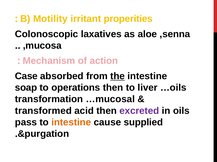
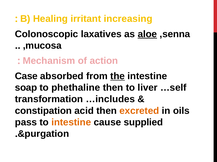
Motility: Motility -> Healing (50, 19)
properities: properities -> increasing (128, 19)
aloe underline: none -> present (147, 34)
operations: operations -> phethaline (76, 88)
…oils: …oils -> …self (173, 88)
…mucosal: …mucosal -> …includes (110, 100)
transformed: transformed -> constipation (43, 111)
excreted colour: purple -> orange (139, 111)
